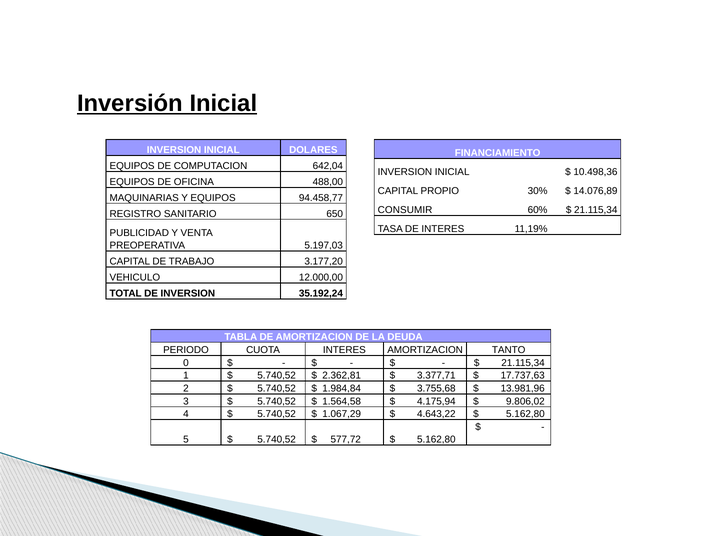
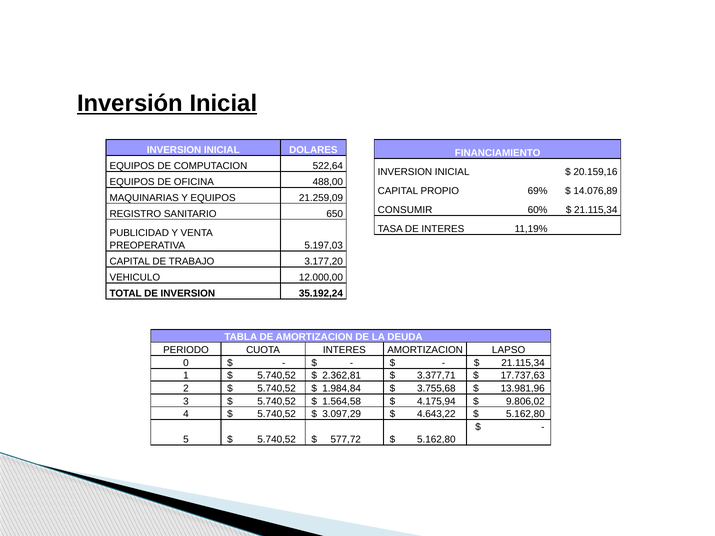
642,04: 642,04 -> 522,64 (328, 166)
10.498,36: 10.498,36 -> 20.159,16 (595, 172)
30%: 30% -> 69% (538, 191)
94.458,77: 94.458,77 -> 21.259,09 (321, 198)
TANTO: TANTO -> LAPSO (509, 350)
1.067,29: 1.067,29 -> 3.097,29 (342, 414)
